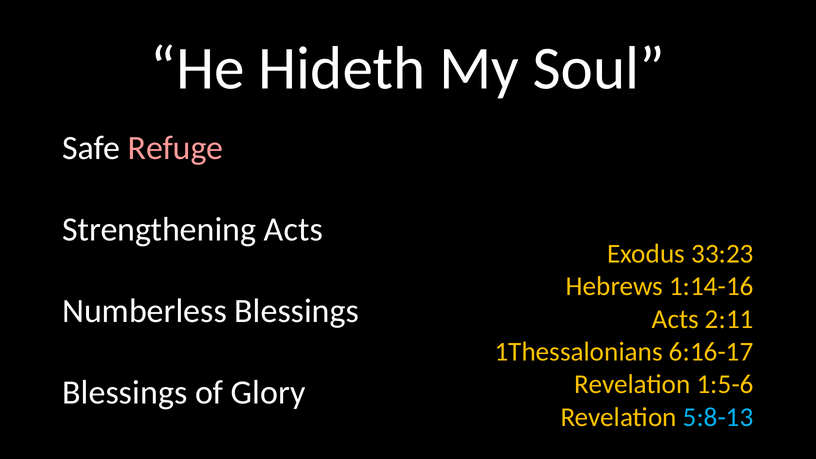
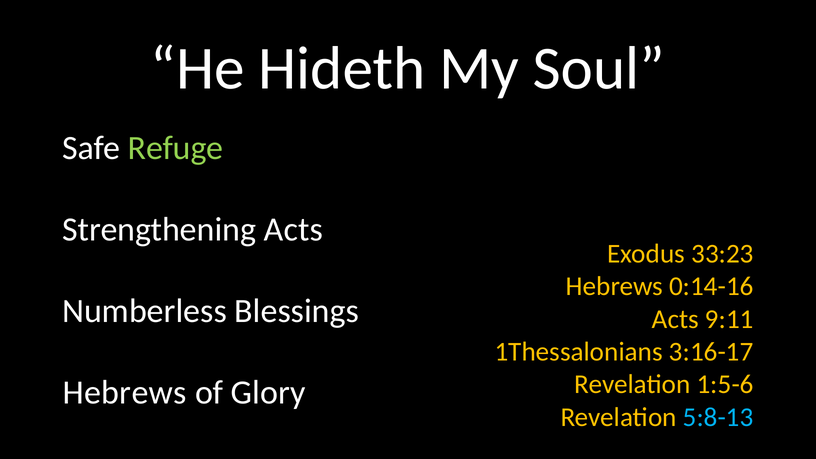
Refuge colour: pink -> light green (176, 148)
1:14-16: 1:14-16 -> 0:14-16 (711, 286)
2:11: 2:11 -> 9:11 (729, 319)
6:16-17: 6:16-17 -> 3:16-17 (711, 352)
Blessings: Blessings -> Hebrews (125, 393)
